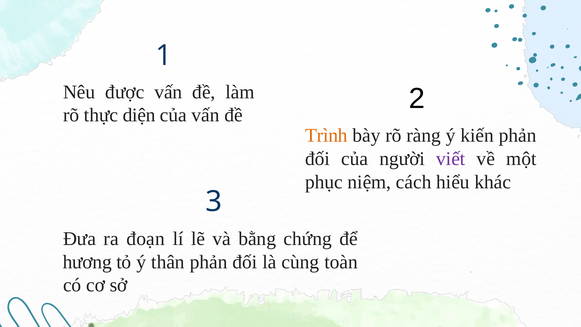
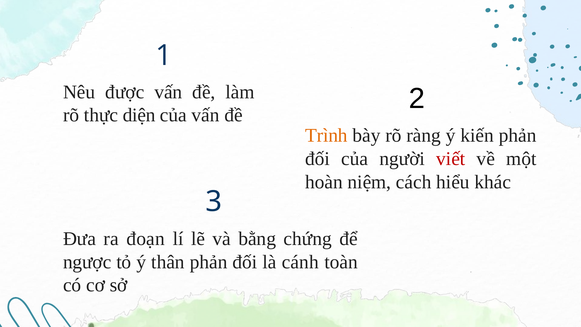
viết colour: purple -> red (451, 159)
phục: phục -> hoàn (324, 182)
hương: hương -> ngược (87, 262)
cùng: cùng -> cánh (300, 262)
